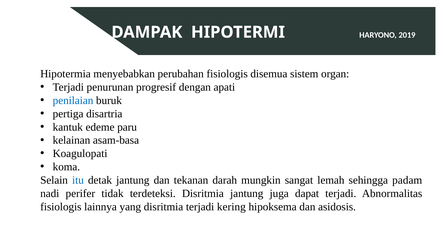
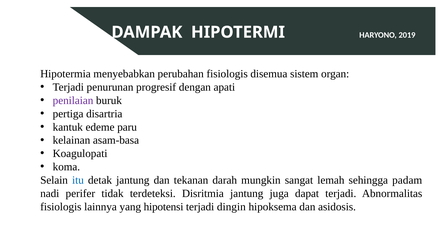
penilaian colour: blue -> purple (73, 101)
yang disritmia: disritmia -> hipotensi (164, 207)
kering: kering -> dingin (231, 207)
